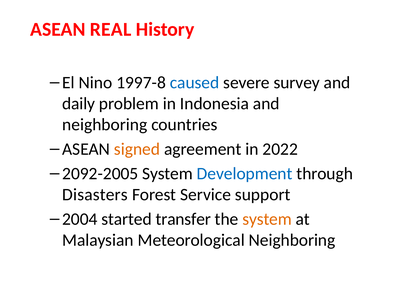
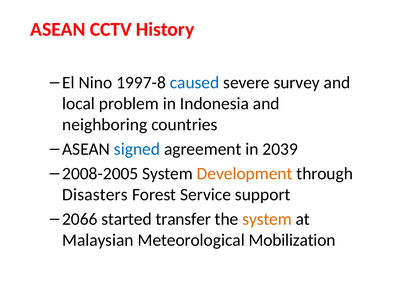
REAL: REAL -> CCTV (111, 29)
daily: daily -> local (79, 104)
signed colour: orange -> blue (137, 149)
2022: 2022 -> 2039 (280, 149)
2092-2005: 2092-2005 -> 2008-2005 (100, 173)
Development colour: blue -> orange (245, 173)
2004: 2004 -> 2066 (80, 219)
Meteorological Neighboring: Neighboring -> Mobilization (292, 240)
